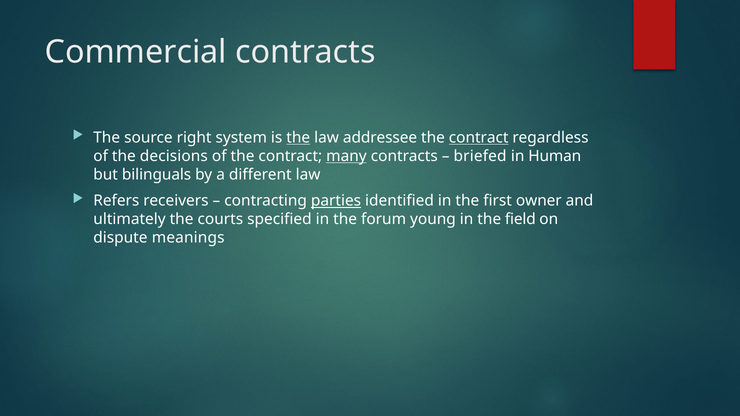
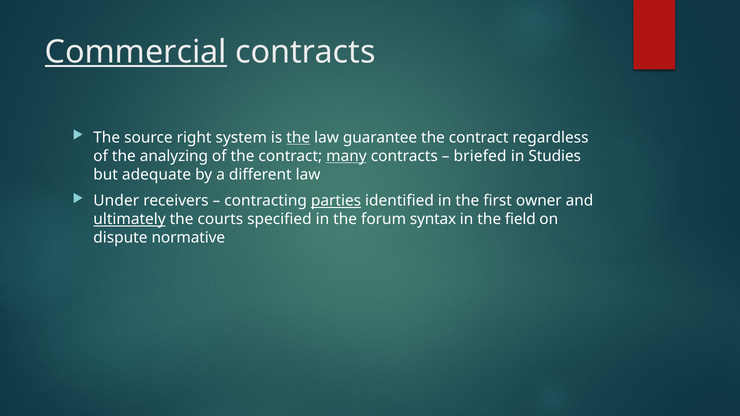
Commercial underline: none -> present (136, 52)
addressee: addressee -> guarantee (380, 138)
contract underline: present -> none (479, 138)
decisions: decisions -> analyzing (174, 156)
Human: Human -> Studies (555, 156)
bilinguals: bilinguals -> adequate (157, 175)
Refers: Refers -> Under (116, 201)
ultimately underline: none -> present (130, 219)
young: young -> syntax (433, 219)
meanings: meanings -> normative (188, 238)
